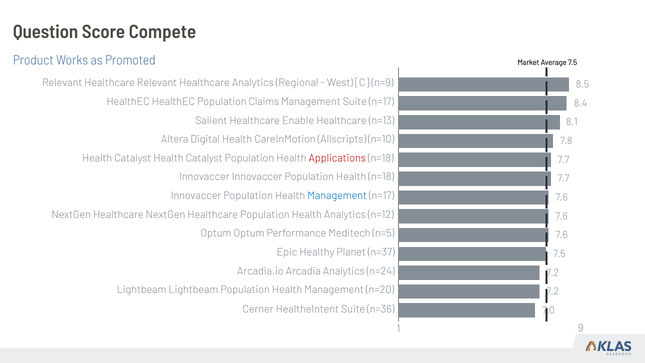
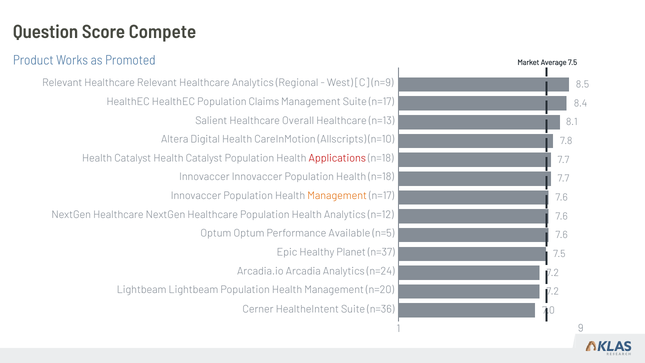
Enable: Enable -> Overall (298, 121)
Management colour: blue -> orange (337, 196)
Meditech: Meditech -> Available (349, 233)
